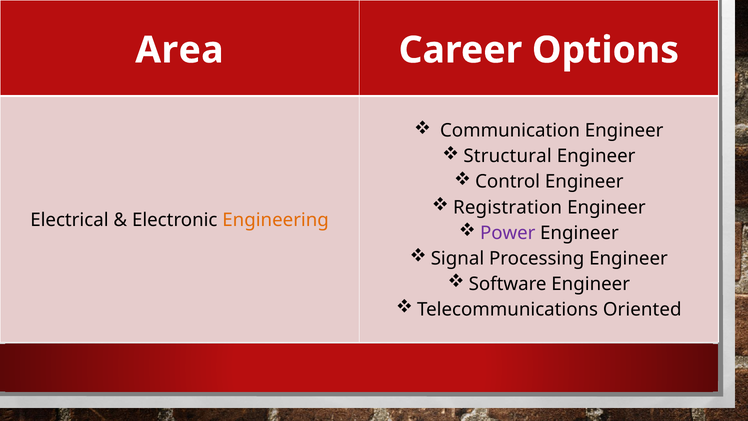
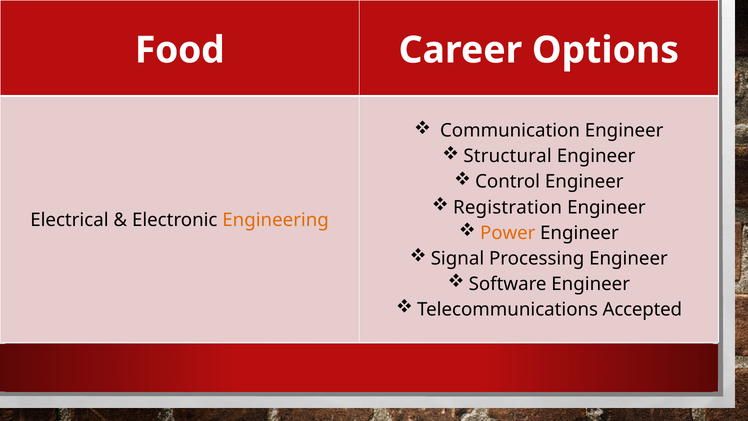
Area: Area -> Food (180, 50)
Power colour: purple -> orange (508, 233)
Oriented: Oriented -> Accepted (642, 309)
